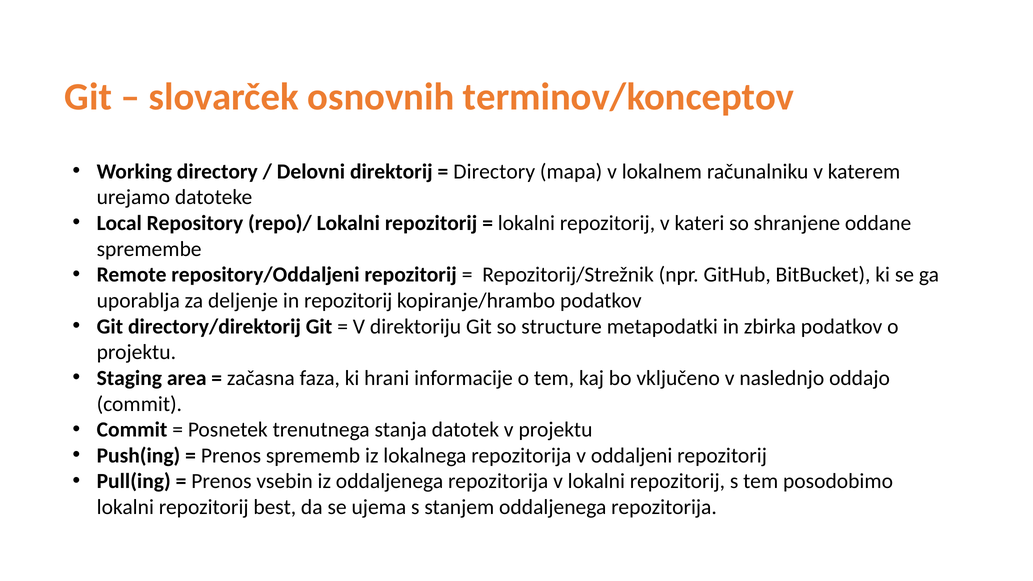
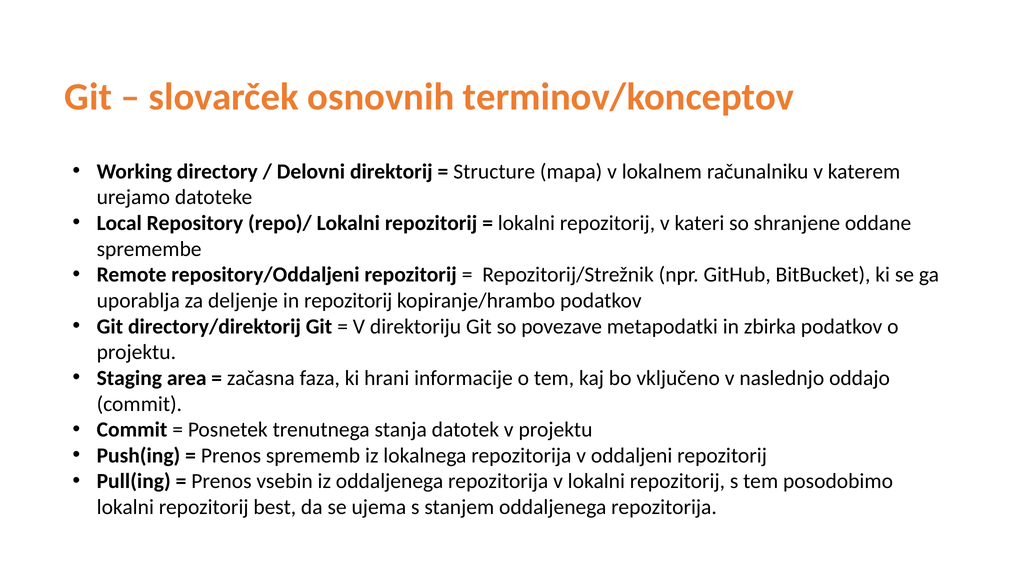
Directory: Directory -> Structure (494, 171)
structure: structure -> povezave (562, 326)
